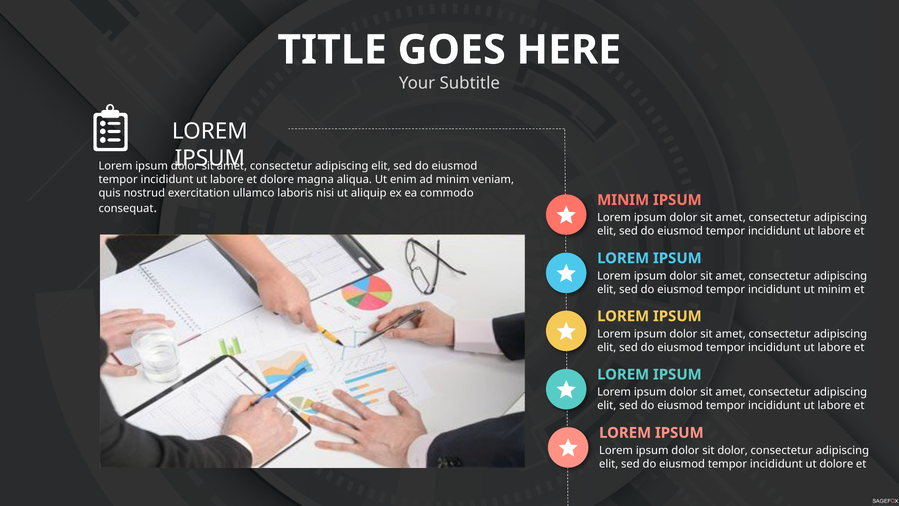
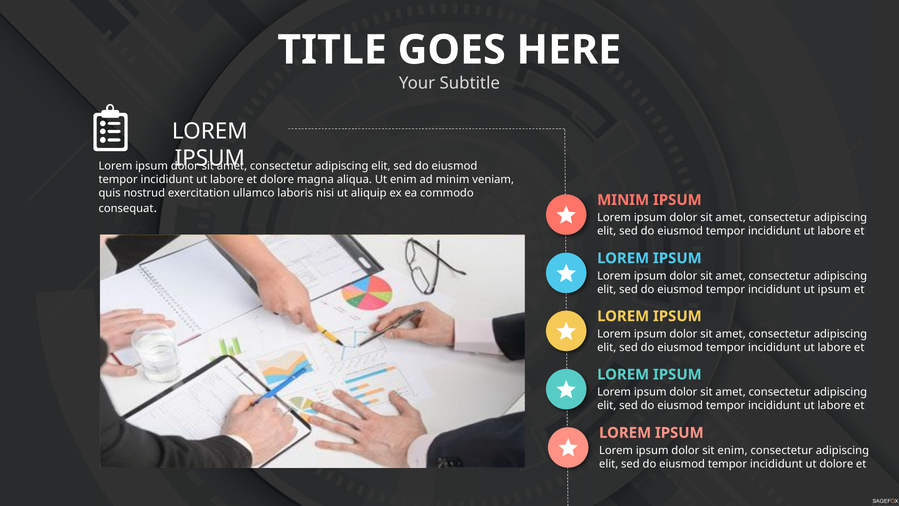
ut minim: minim -> ipsum (834, 289)
sit dolor: dolor -> enim (733, 450)
